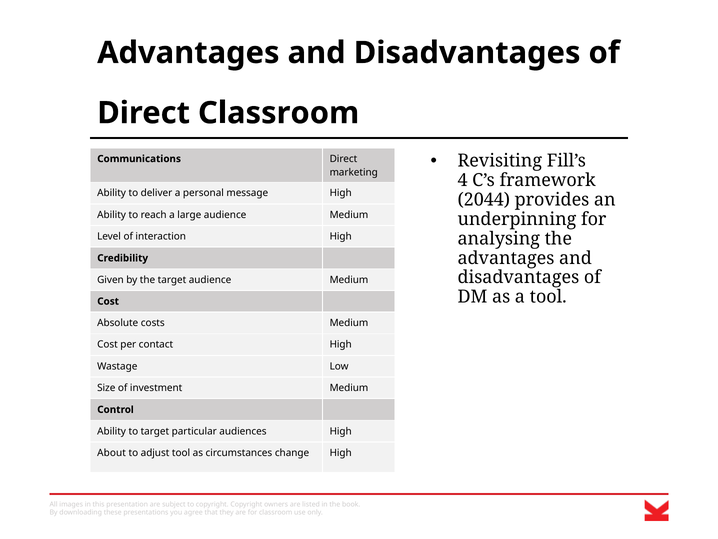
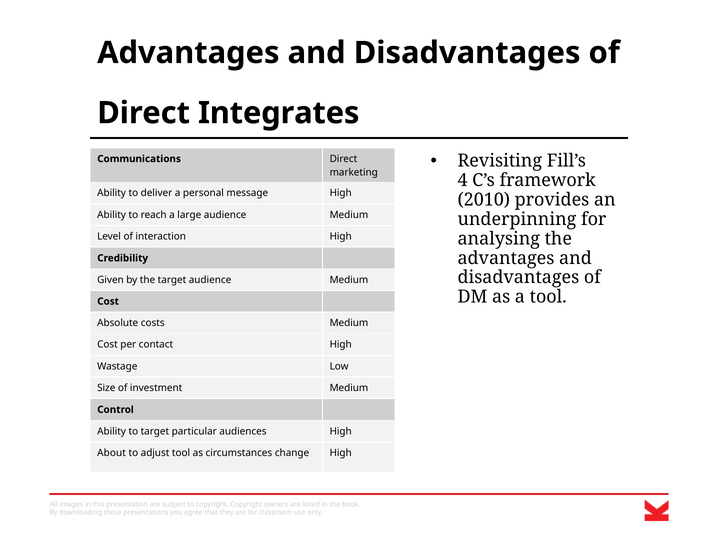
Direct Classroom: Classroom -> Integrates (279, 113)
2044: 2044 -> 2010 (484, 200)
